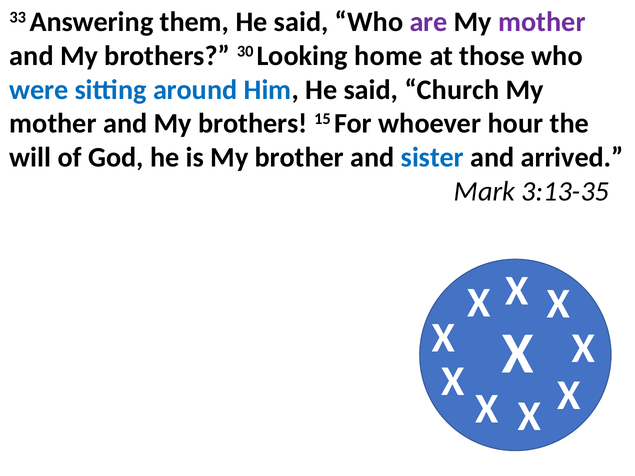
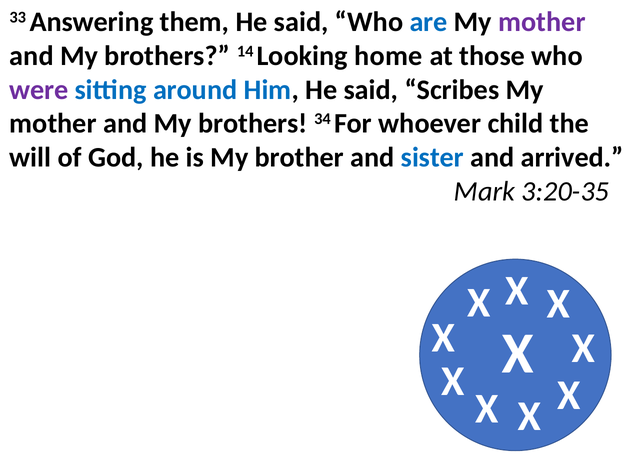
are colour: purple -> blue (429, 22)
30: 30 -> 14 (245, 51)
were colour: blue -> purple (39, 90)
Church: Church -> Scribes (452, 90)
15: 15 -> 34 (322, 119)
hour: hour -> child (515, 124)
3:13-35: 3:13-35 -> 3:20-35 (565, 191)
